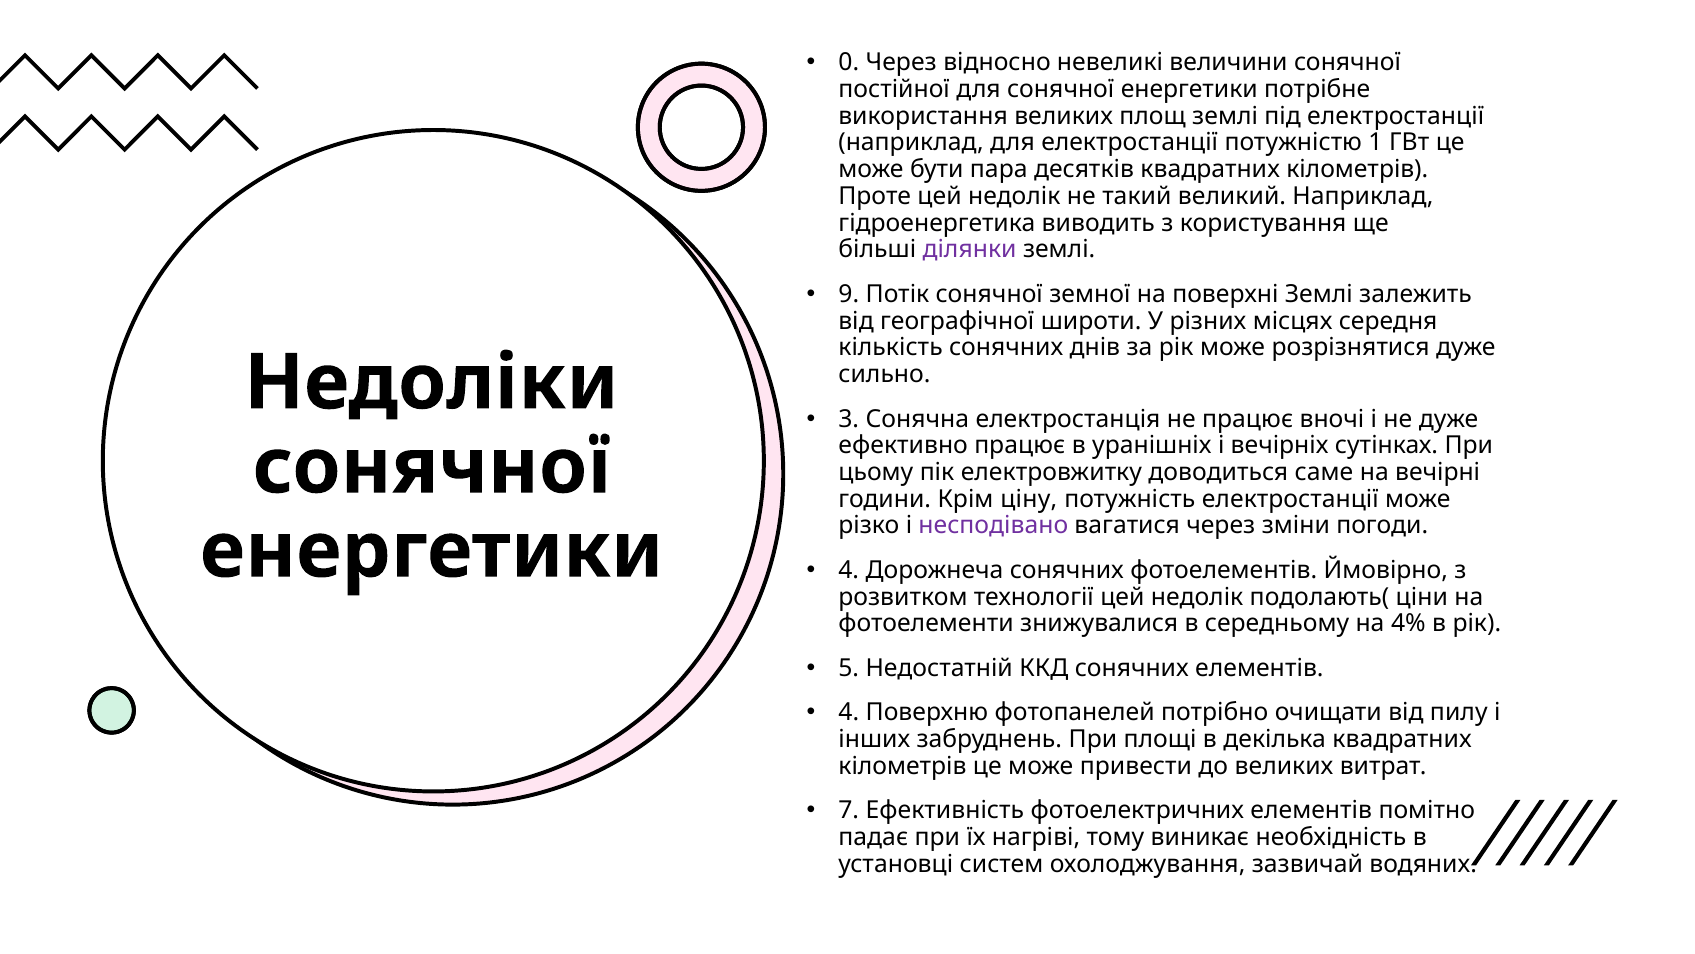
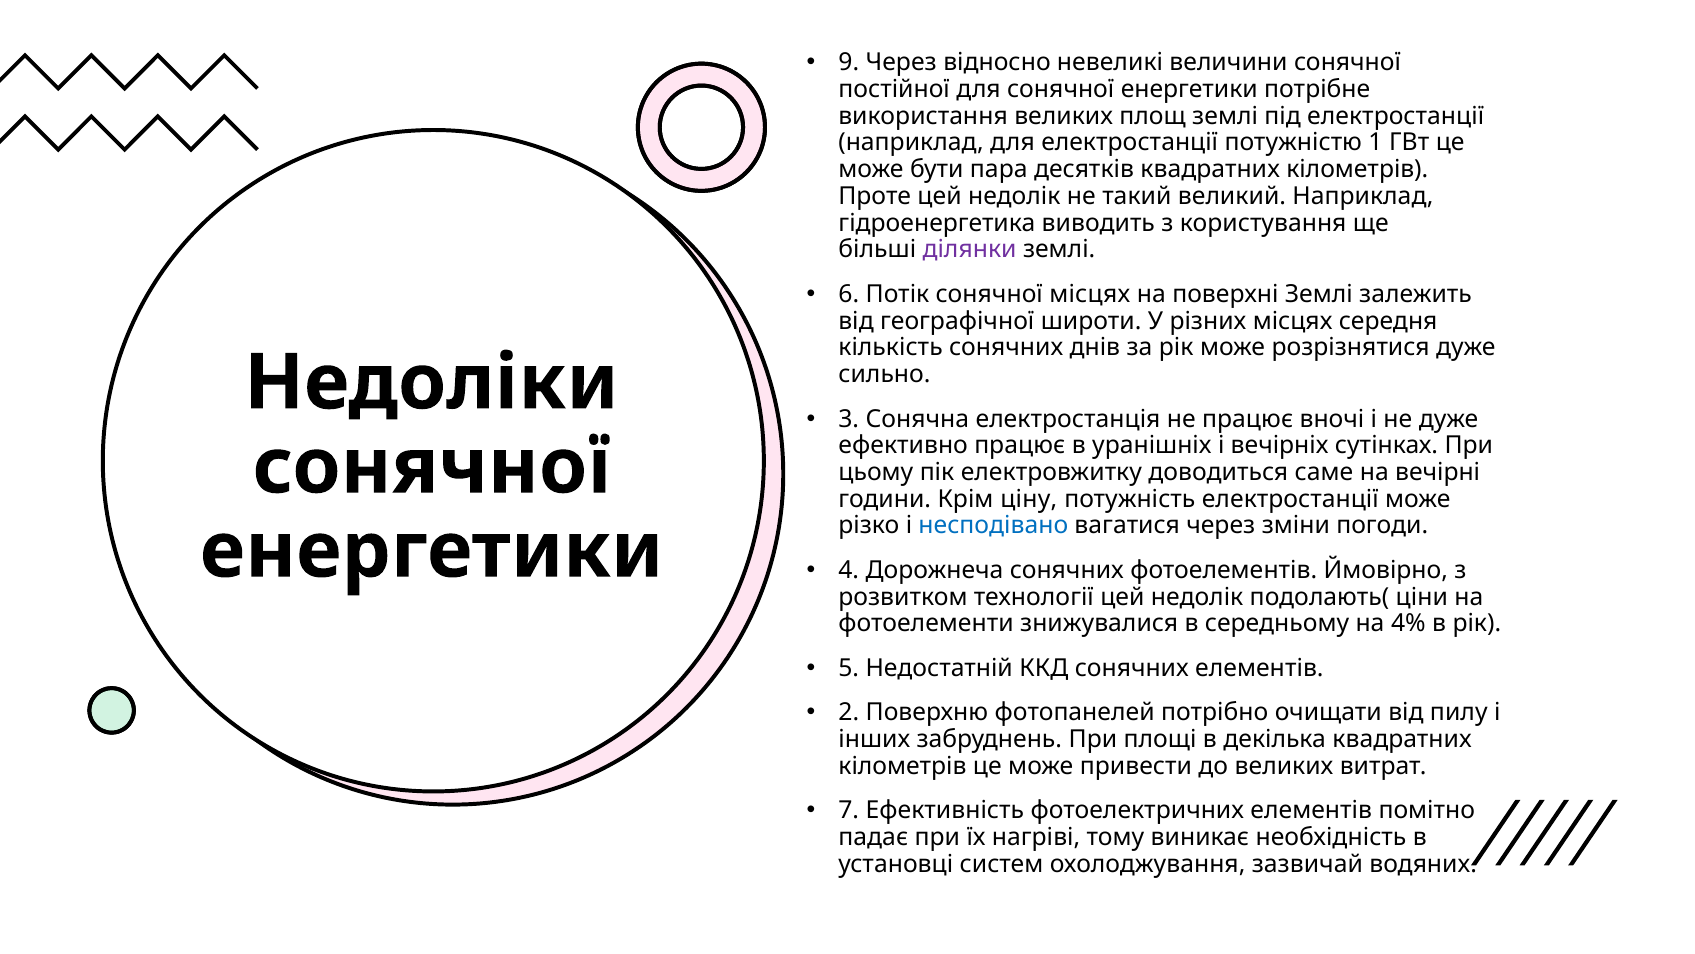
0: 0 -> 9 (849, 63)
9: 9 -> 6 (849, 294)
сонячної земної: земної -> місцях (1090, 294)
несподівано colour: purple -> blue (993, 526)
4: 4 -> 2 (849, 712)
